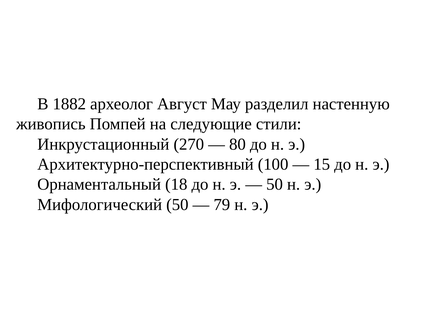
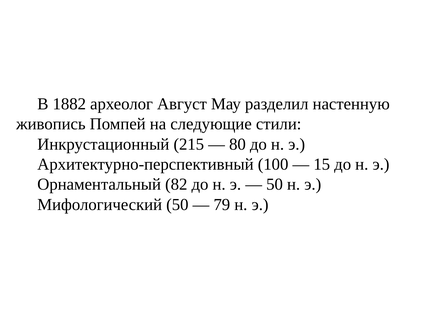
270: 270 -> 215 (189, 144)
18: 18 -> 82 (176, 184)
